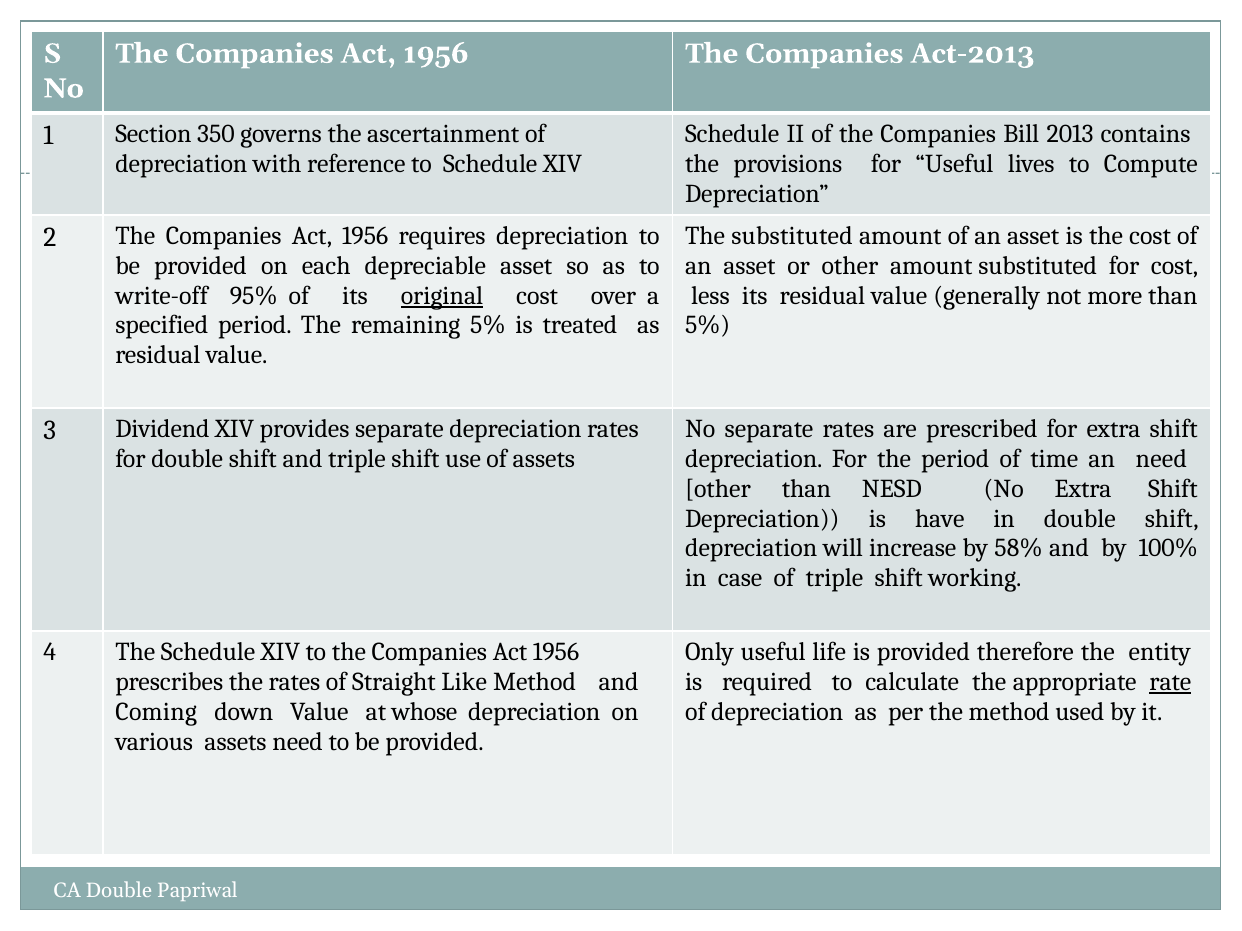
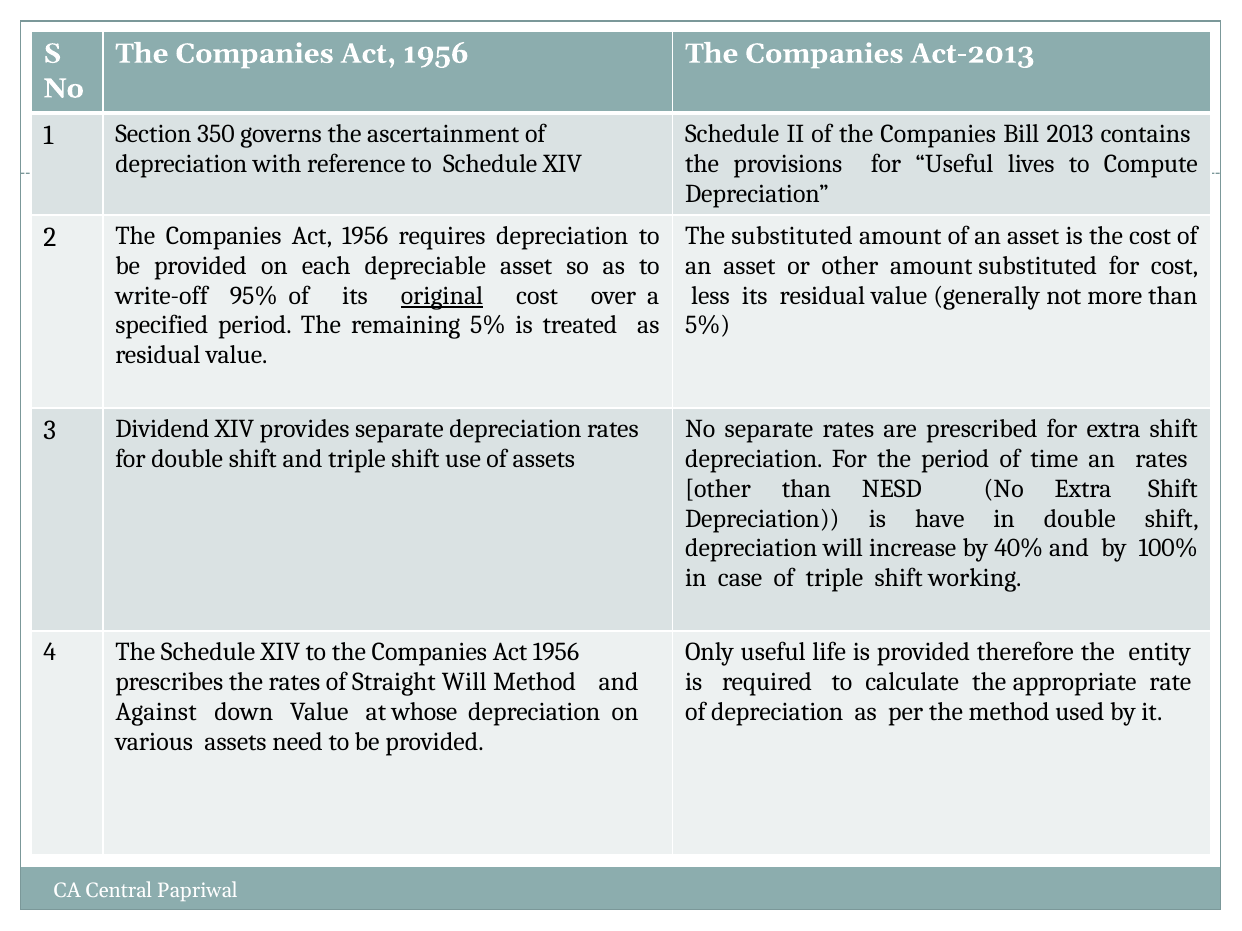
an need: need -> rates (1161, 459)
58%: 58% -> 40% (1019, 549)
Straight Like: Like -> Will (464, 682)
rate underline: present -> none (1170, 682)
Coming: Coming -> Against (156, 712)
CA Double: Double -> Central (119, 891)
